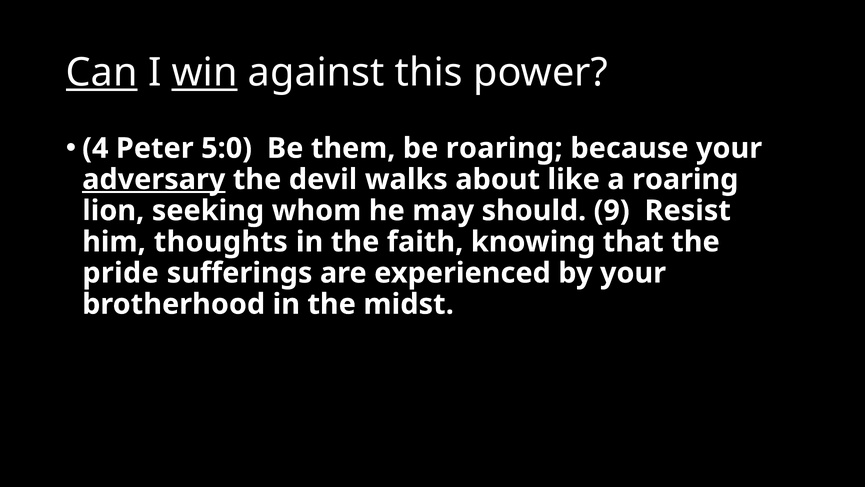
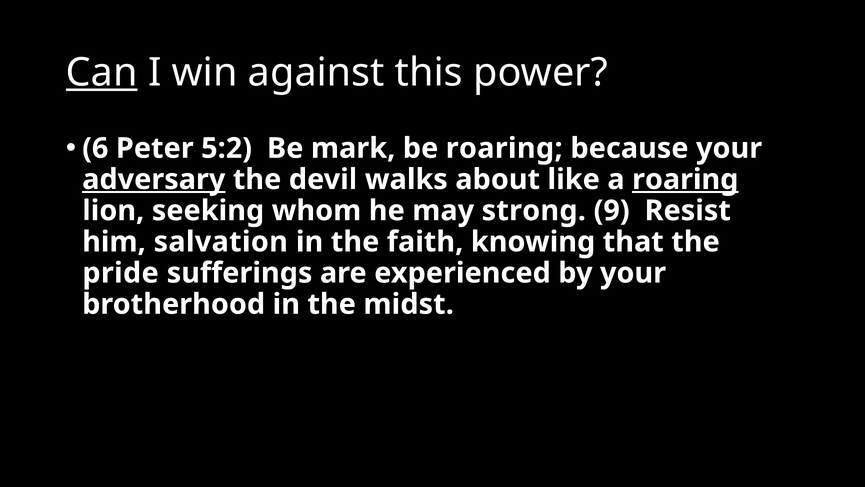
win underline: present -> none (205, 73)
4: 4 -> 6 (95, 148)
5:0: 5:0 -> 5:2 (227, 148)
them: them -> mark (353, 148)
roaring underline: none -> present (685, 179)
should: should -> strong (534, 210)
thoughts: thoughts -> salvation (221, 242)
